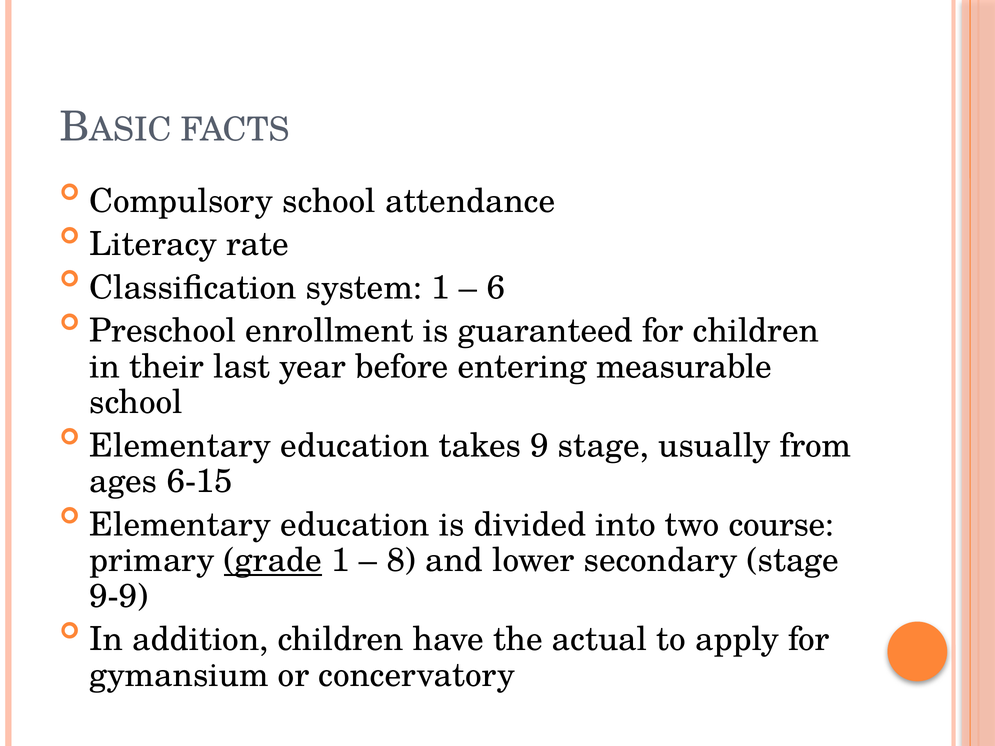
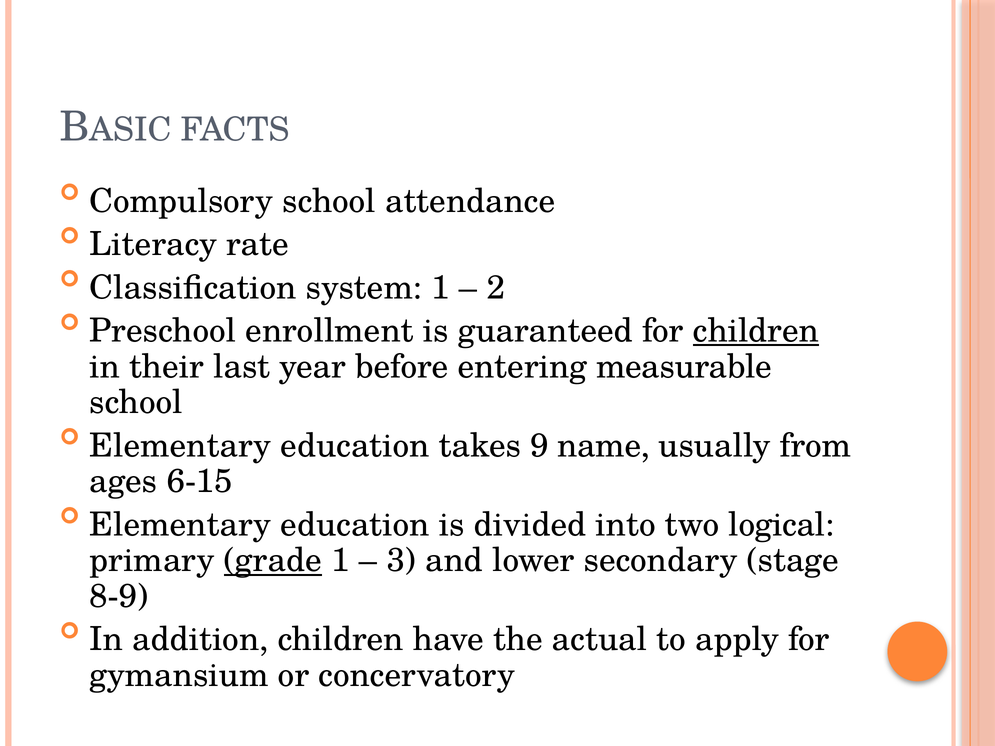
6: 6 -> 2 (496, 288)
children underline: none -> present (756, 331)
9 stage: stage -> name (604, 446)
course: course -> logical (781, 525)
8: 8 -> 3 (401, 561)
9-9: 9-9 -> 8-9 (119, 597)
